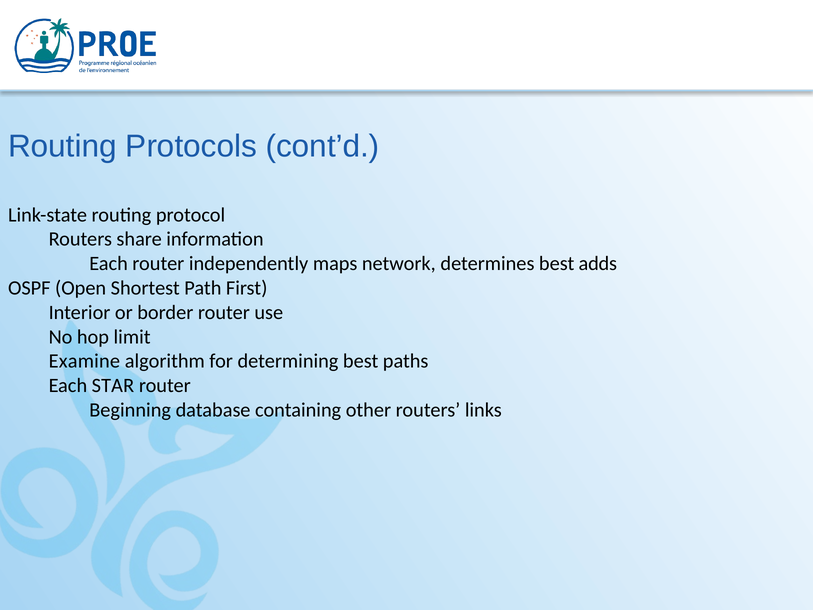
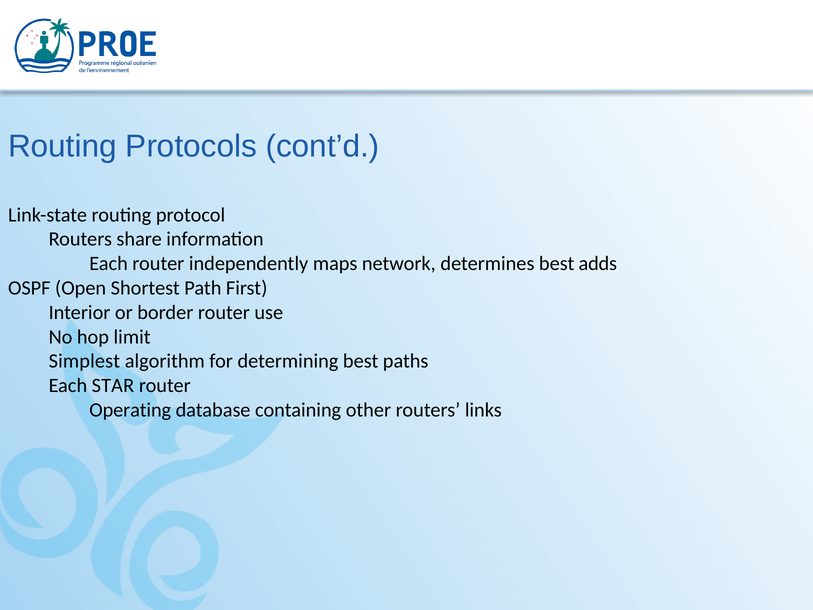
Examine: Examine -> Simplest (84, 361)
Beginning: Beginning -> Operating (130, 410)
